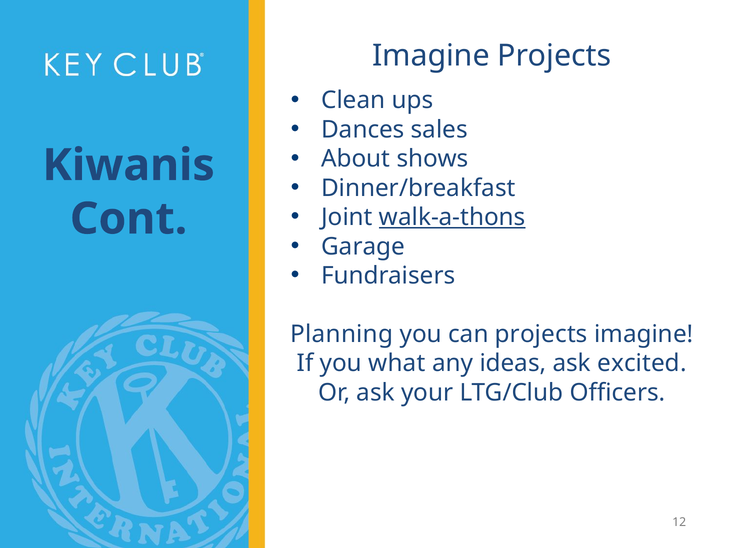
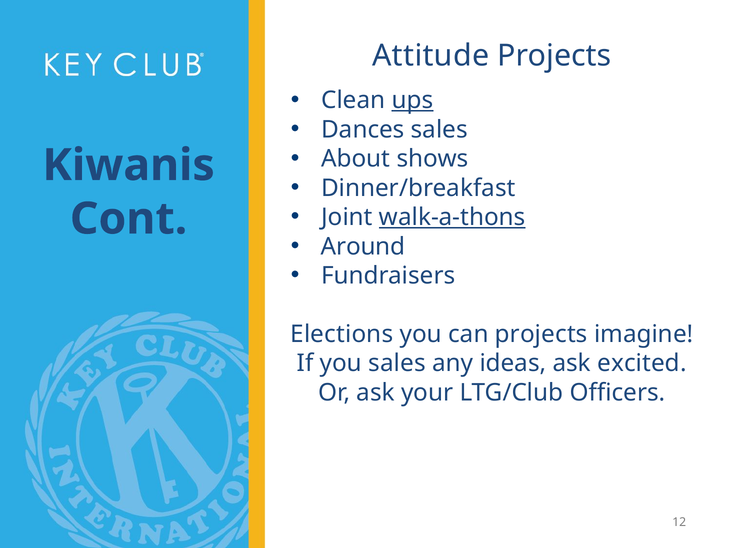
Imagine: Imagine -> Attitude (431, 56)
ups underline: none -> present (412, 100)
Garage: Garage -> Around (363, 246)
Planning: Planning -> Elections (342, 334)
you what: what -> sales (397, 363)
